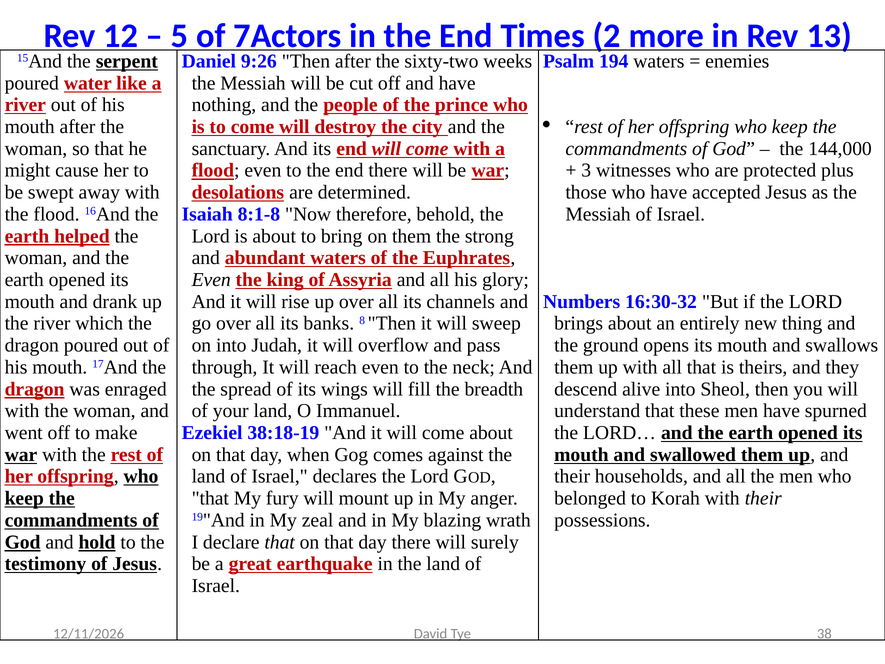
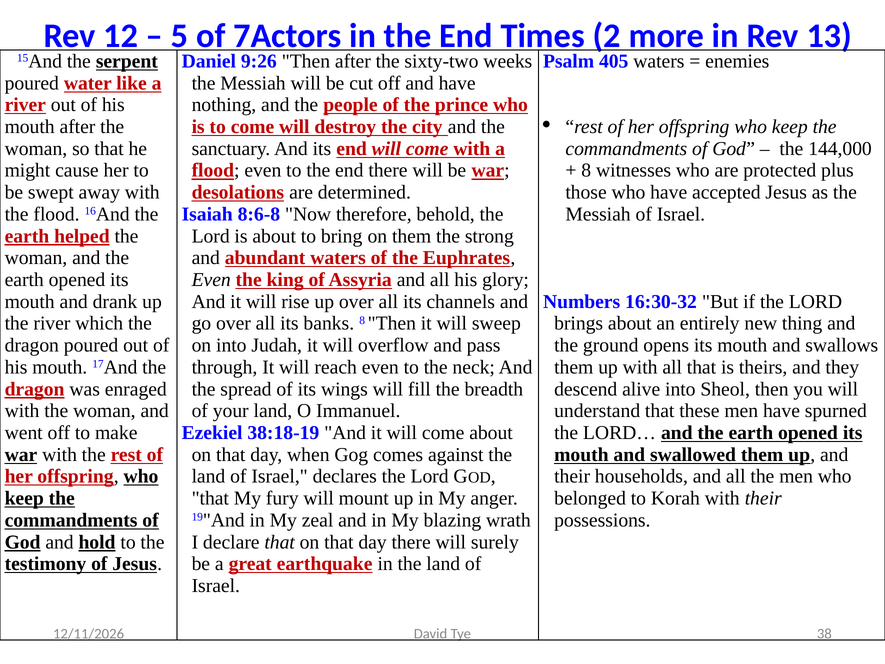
194: 194 -> 405 (614, 61)
3: 3 -> 8 (586, 170)
8:1-8: 8:1-8 -> 8:6-8 (259, 214)
